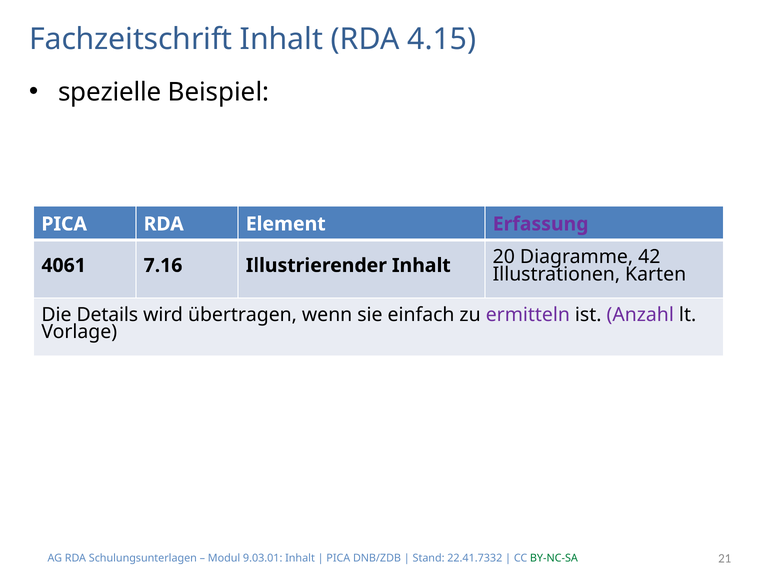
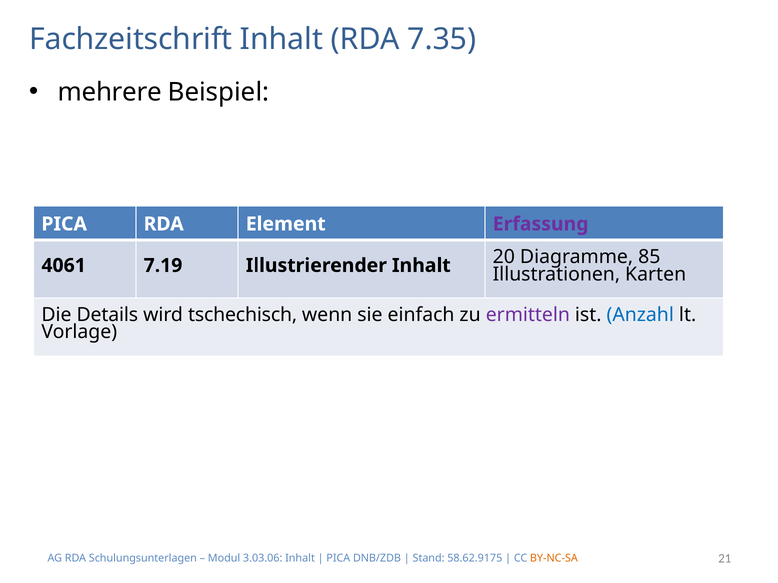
4.15: 4.15 -> 7.35 (442, 39)
spezielle: spezielle -> mehrere (110, 92)
42: 42 -> 85 (649, 257)
7.16: 7.16 -> 7.19 (163, 266)
übertragen: übertragen -> tschechisch (243, 315)
Anzahl colour: purple -> blue (640, 315)
9.03.01: 9.03.01 -> 3.03.06 (263, 559)
22.41.7332: 22.41.7332 -> 58.62.9175 (475, 559)
BY-NC-SA colour: green -> orange (554, 559)
